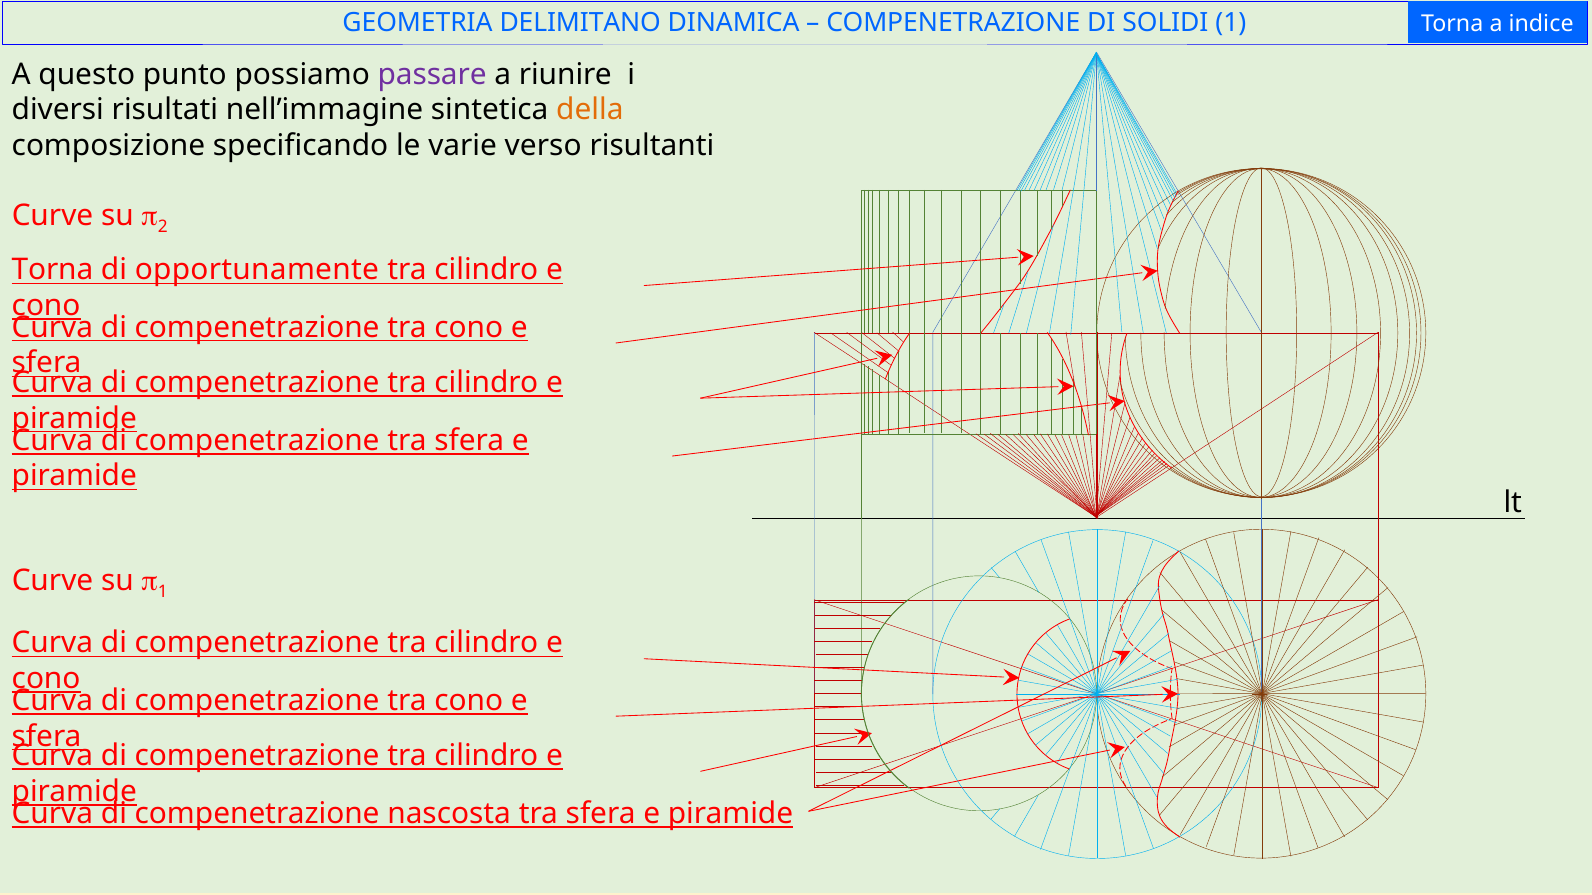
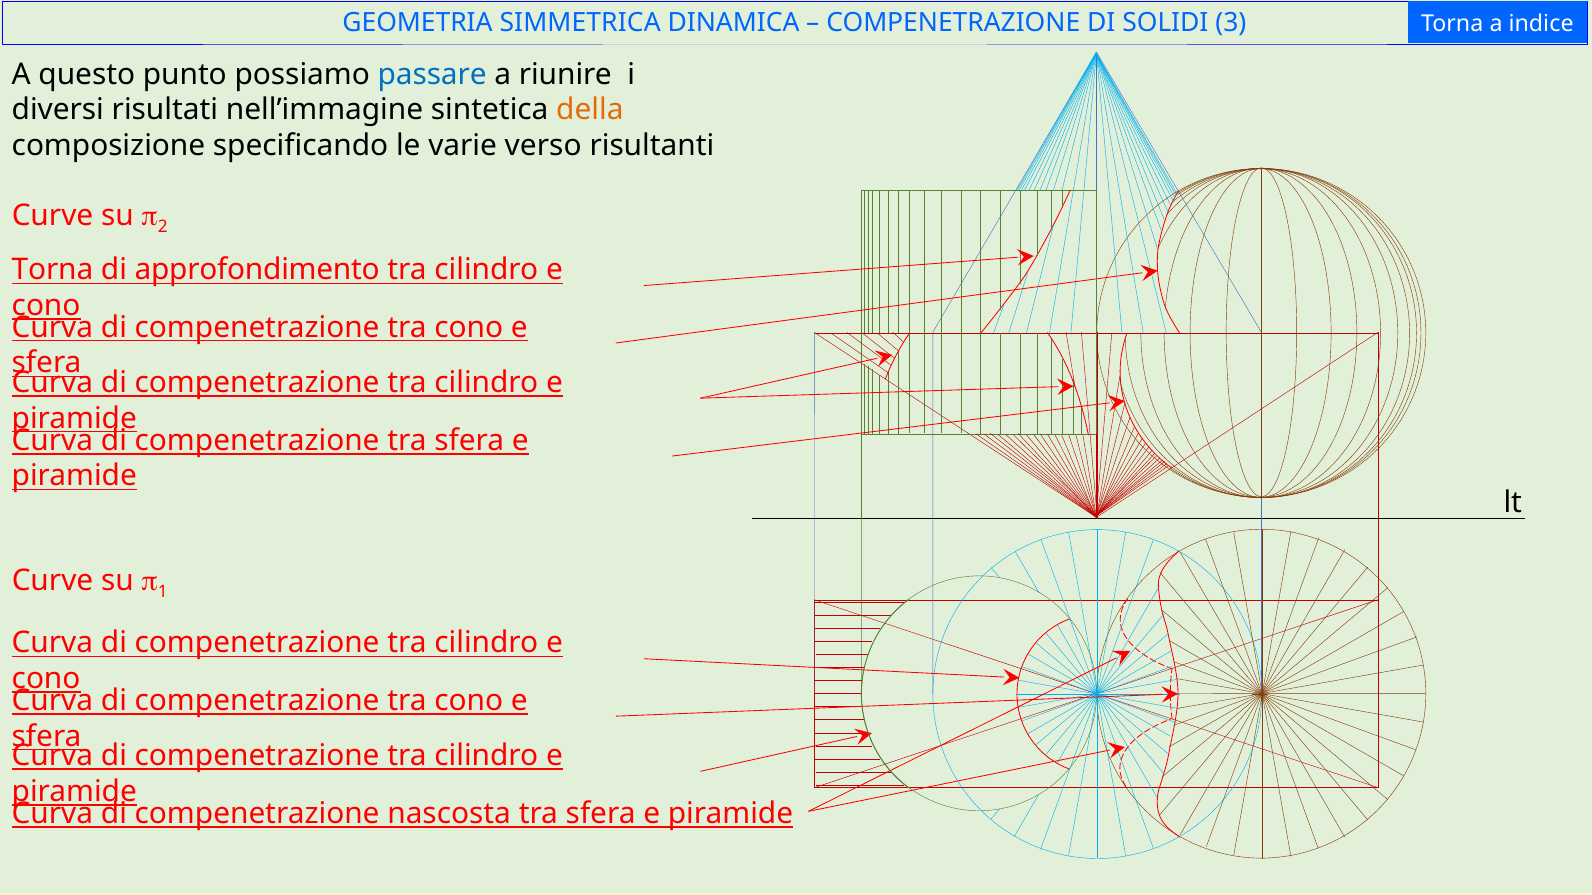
DELIMITANO: DELIMITANO -> SIMMETRICA (580, 23)
SOLIDI 1: 1 -> 3 (1231, 23)
passare colour: purple -> blue (432, 74)
opportunamente: opportunamente -> approfondimento (257, 270)
